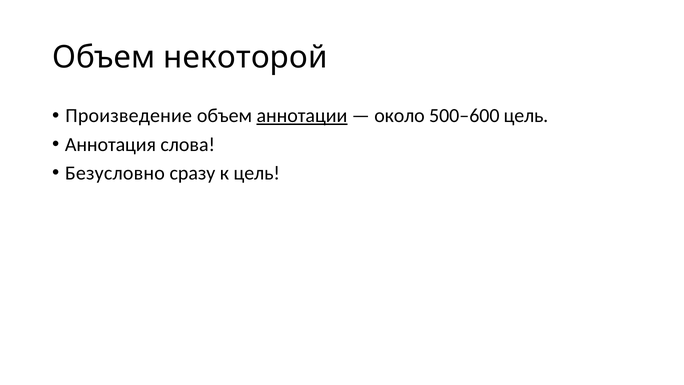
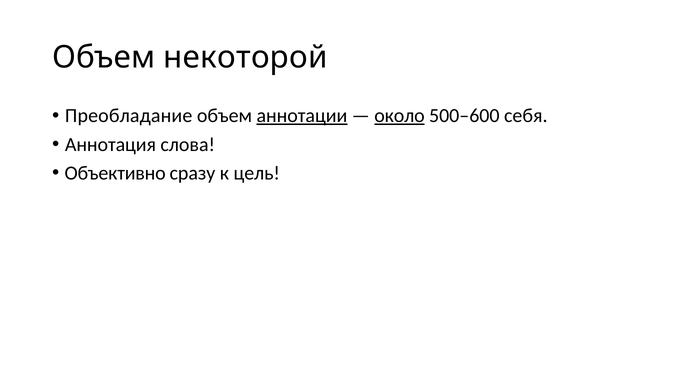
Произведение: Произведение -> Преобладание (129, 116)
около underline: none -> present (399, 116)
500–600 цель: цель -> себя (526, 116)
Безусловно: Безусловно -> Объективно (115, 173)
